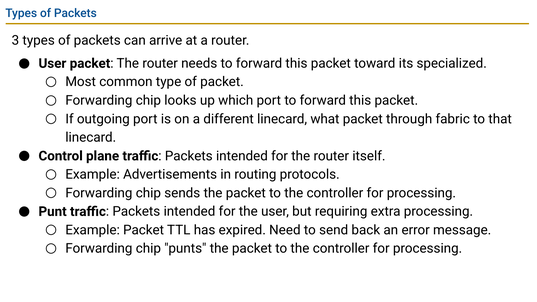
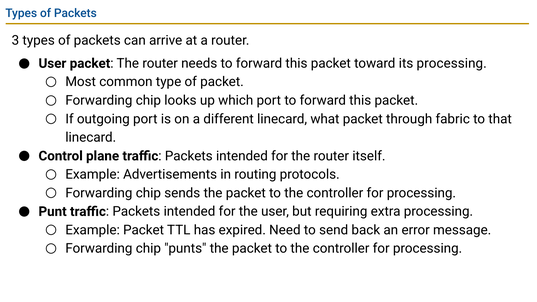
its specialized: specialized -> processing (452, 63)
